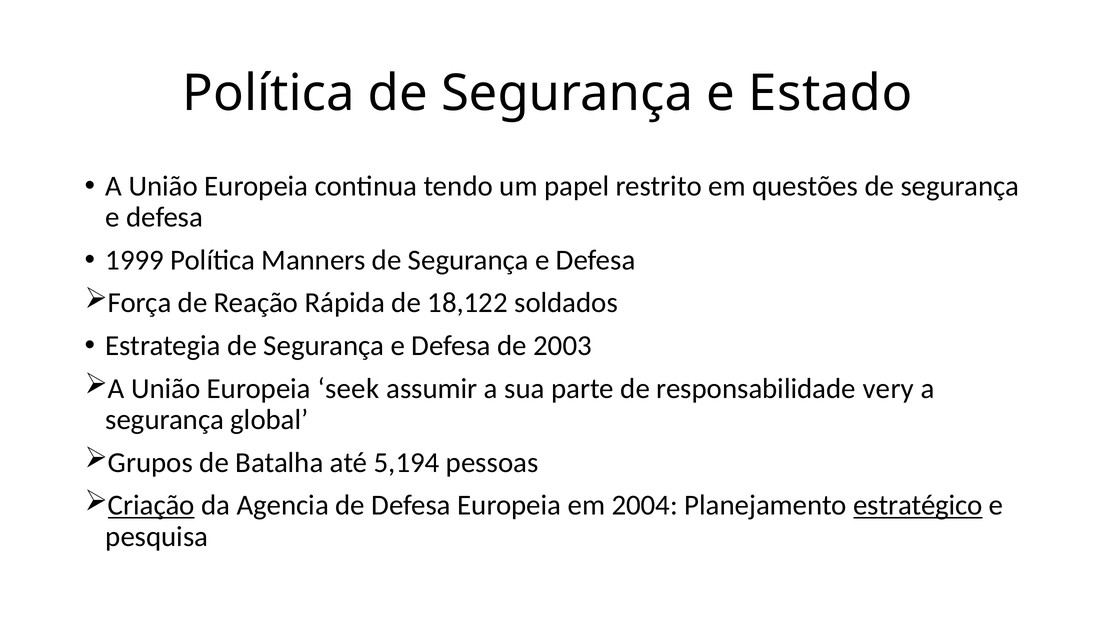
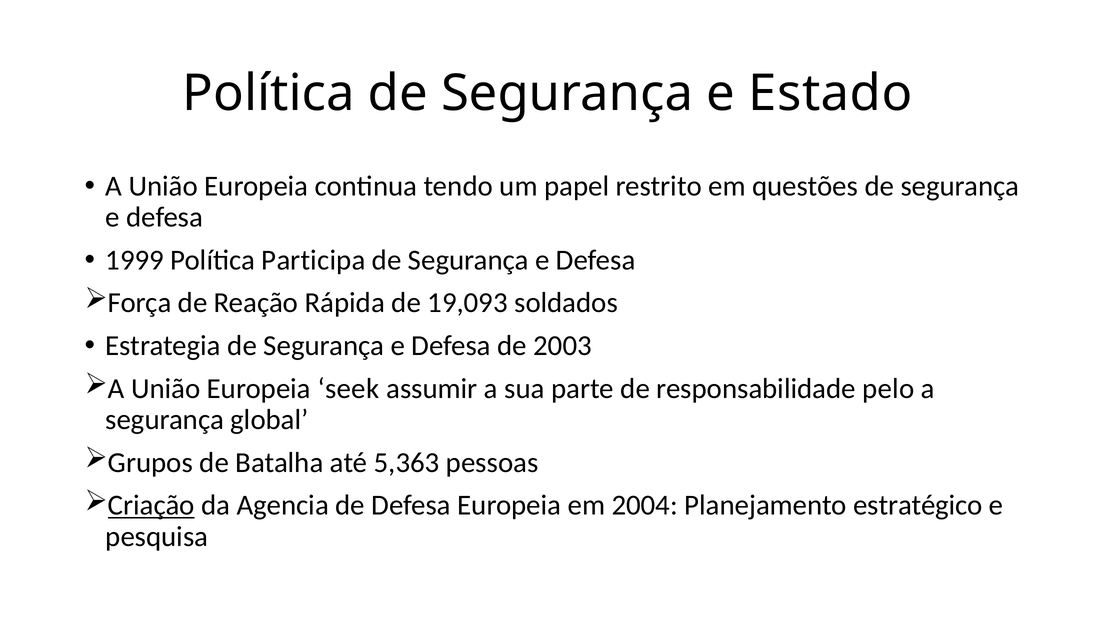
Manners: Manners -> Participa (313, 260)
18,122: 18,122 -> 19,093 (468, 303)
very: very -> pelo (888, 388)
5,194: 5,194 -> 5,363 (407, 462)
estratégico underline: present -> none (918, 505)
